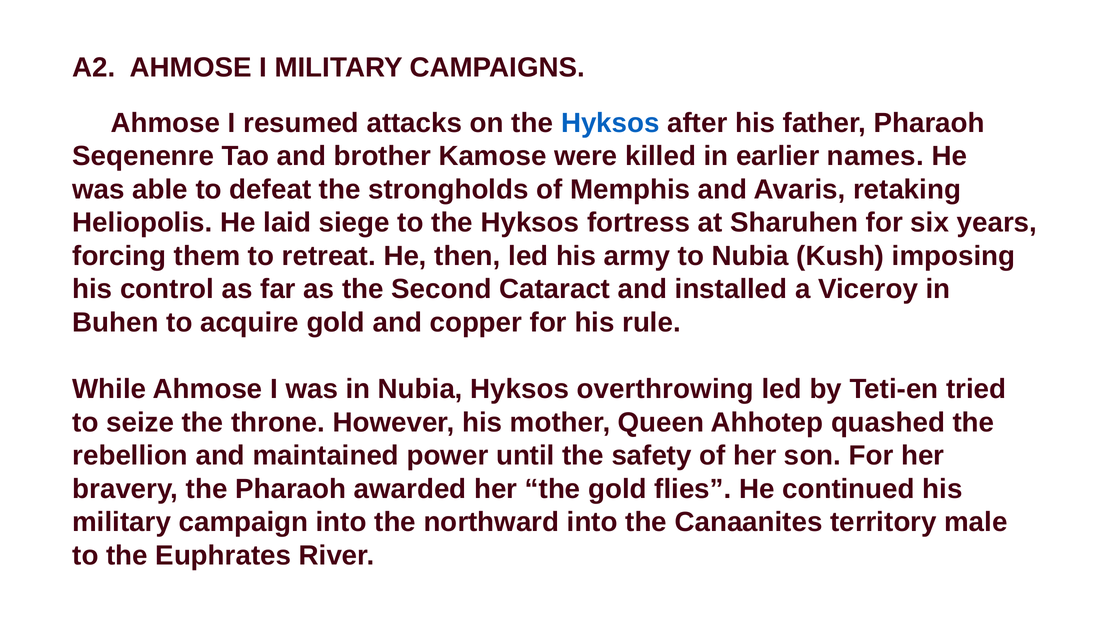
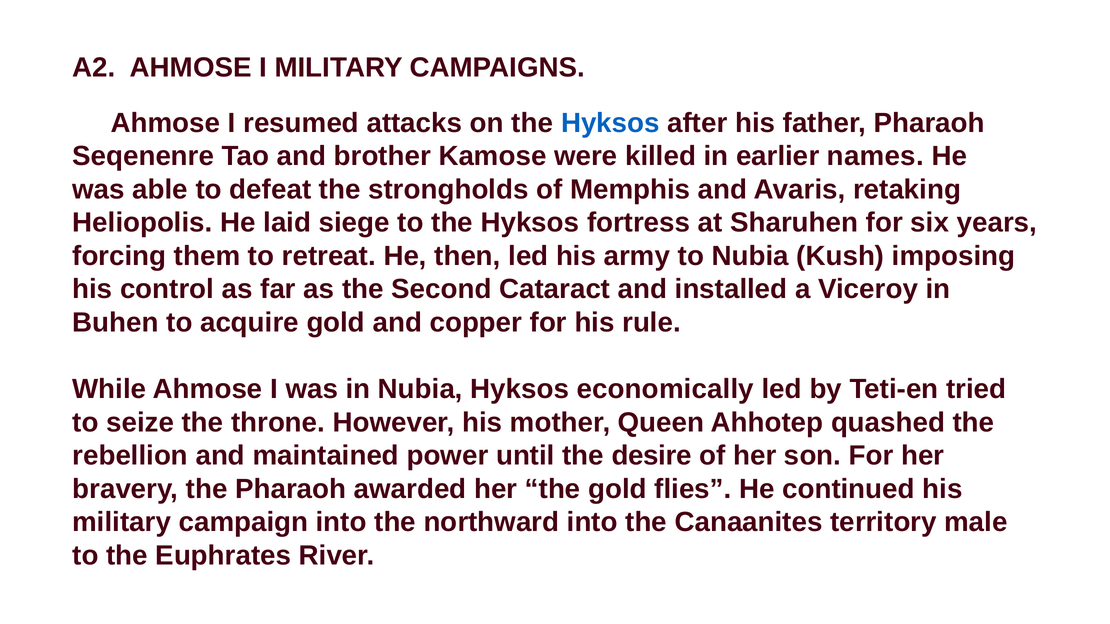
overthrowing: overthrowing -> economically (665, 389)
safety: safety -> desire (652, 456)
